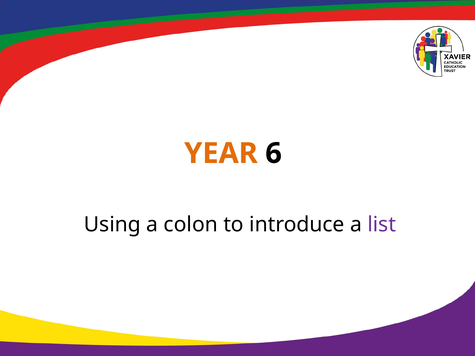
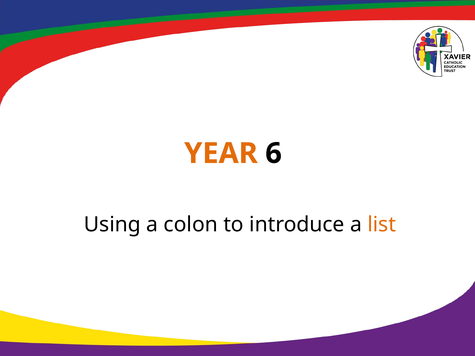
list colour: purple -> orange (382, 225)
